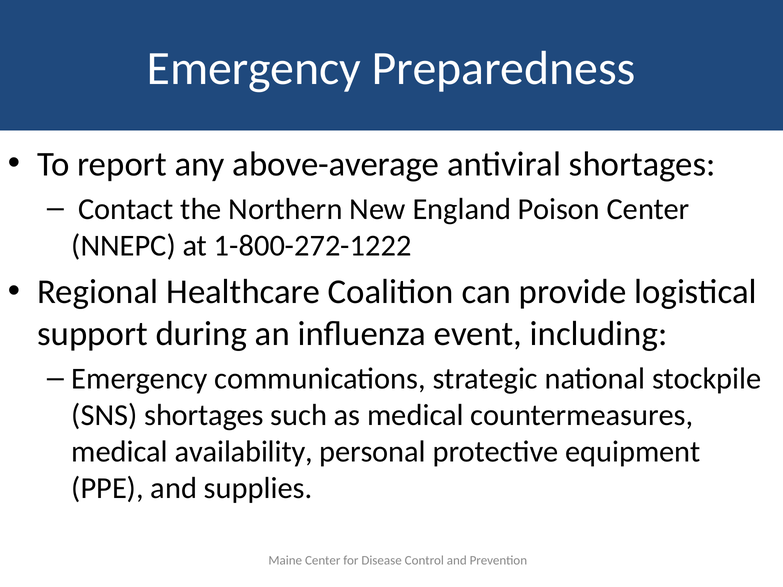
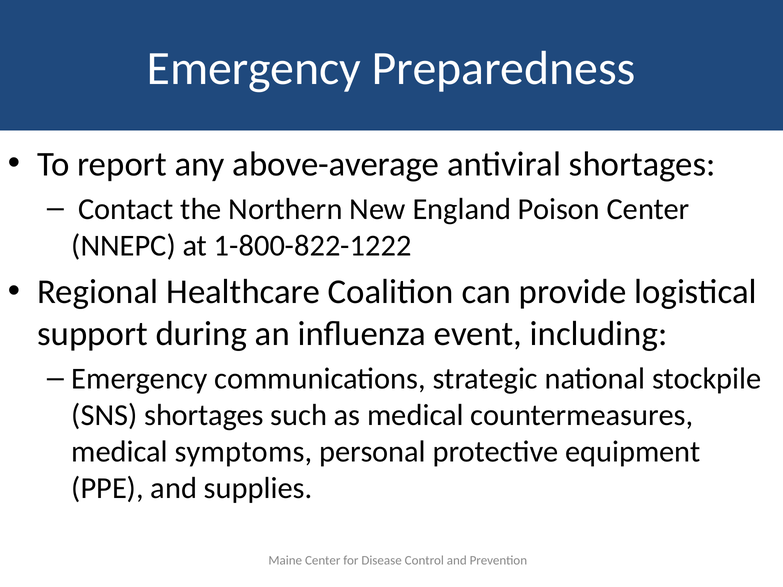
1-800-272-1222: 1-800-272-1222 -> 1-800-822-1222 (313, 246)
availability: availability -> symptoms (244, 452)
